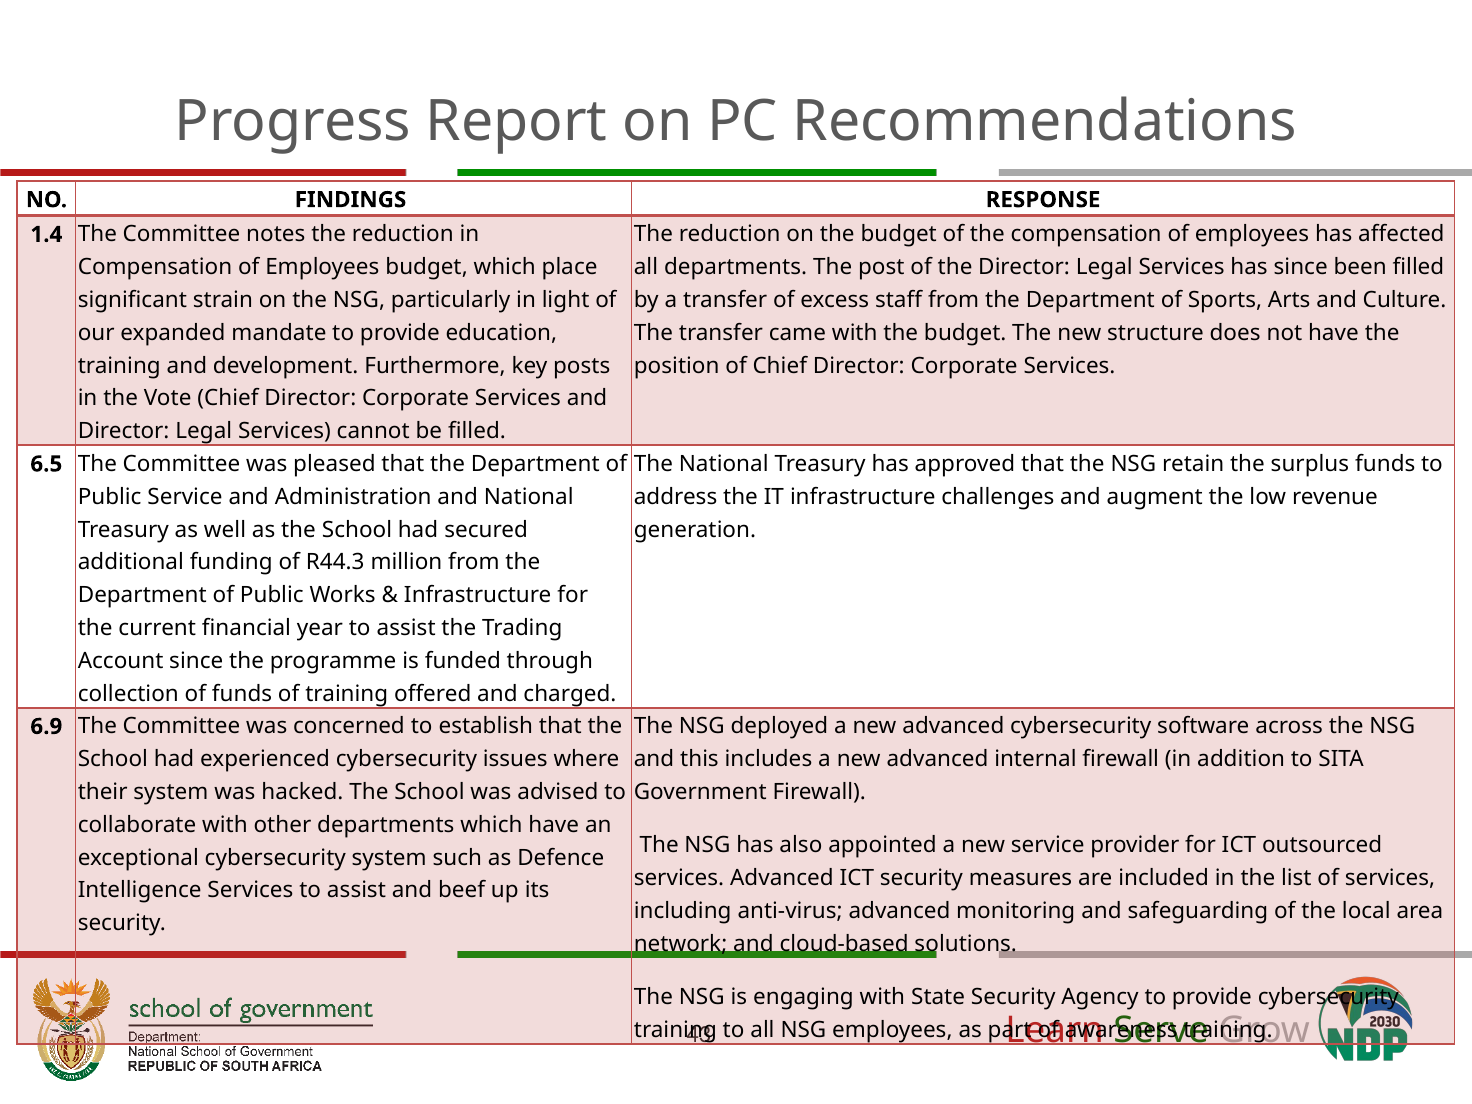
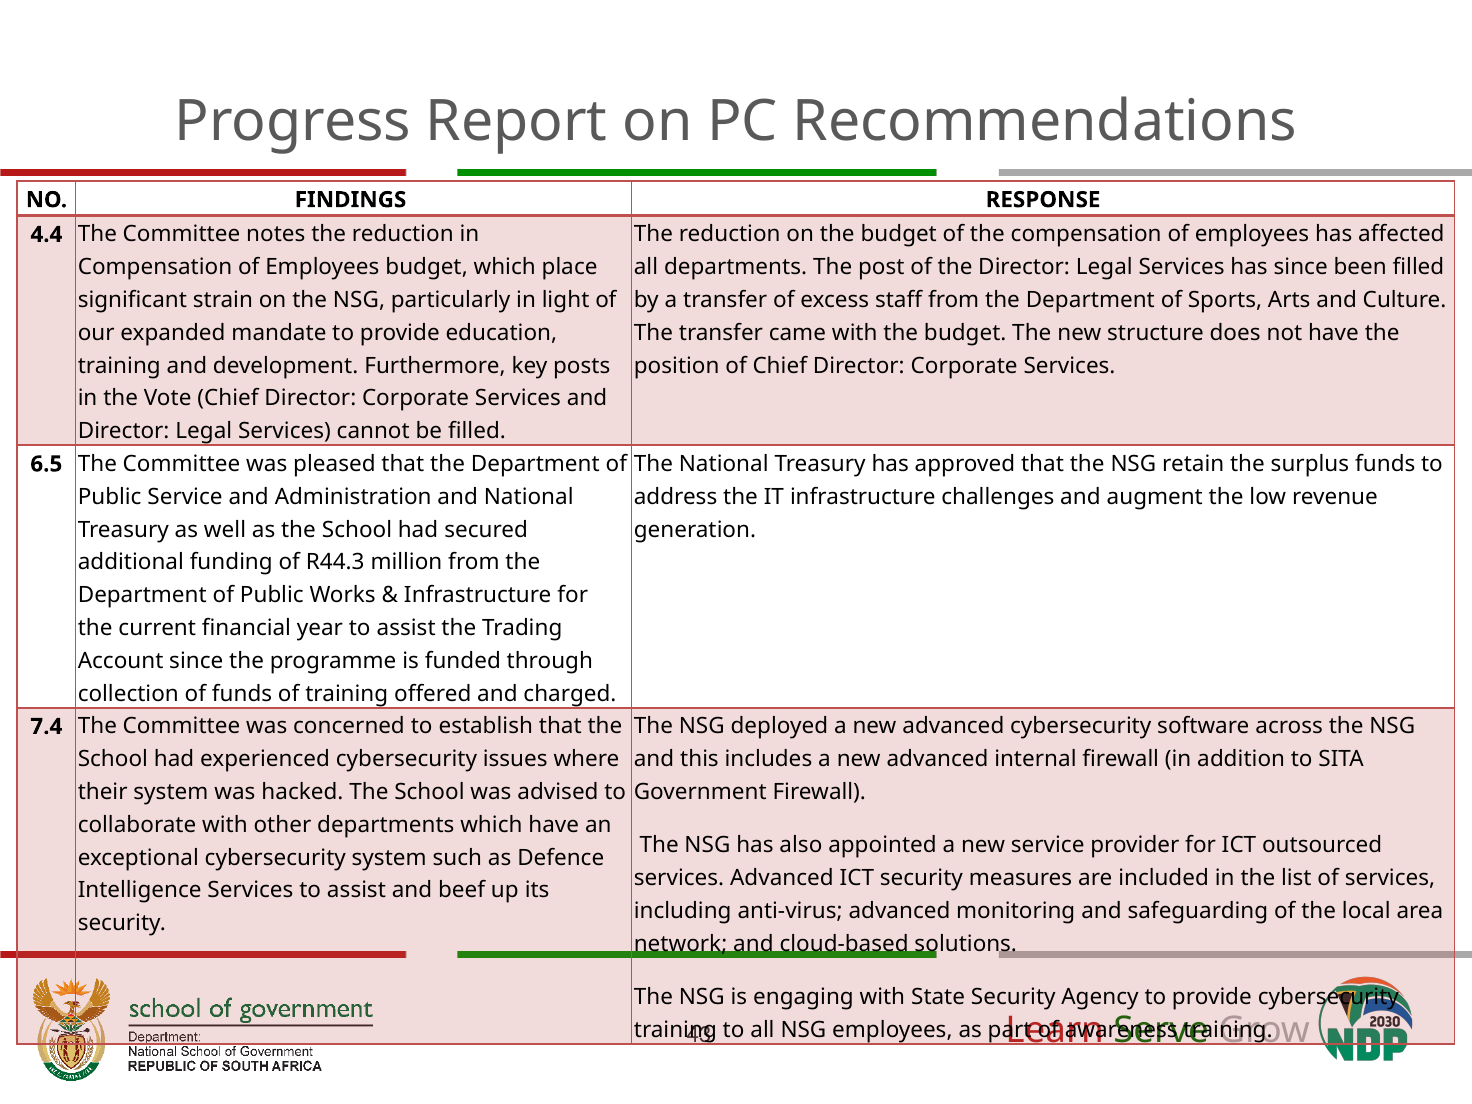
1.4: 1.4 -> 4.4 (46, 234)
6.9: 6.9 -> 7.4 (46, 727)
